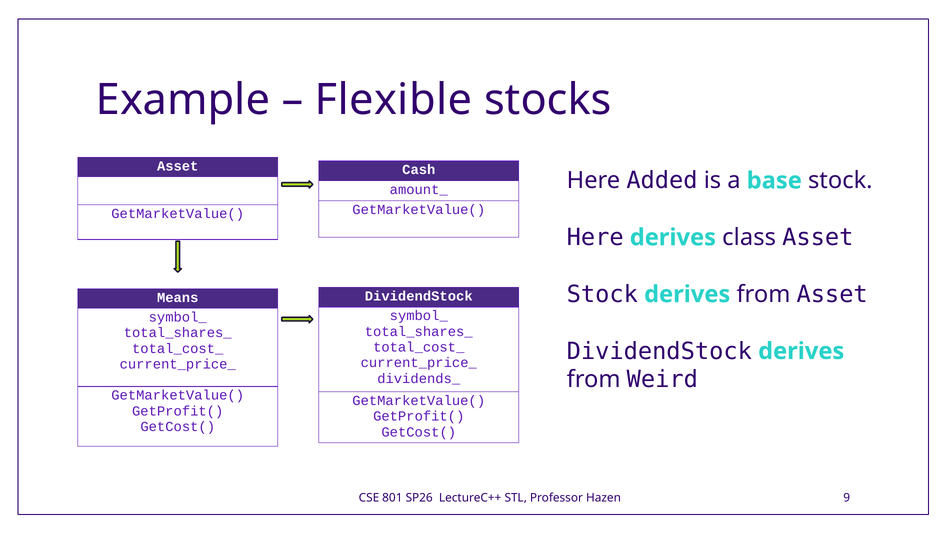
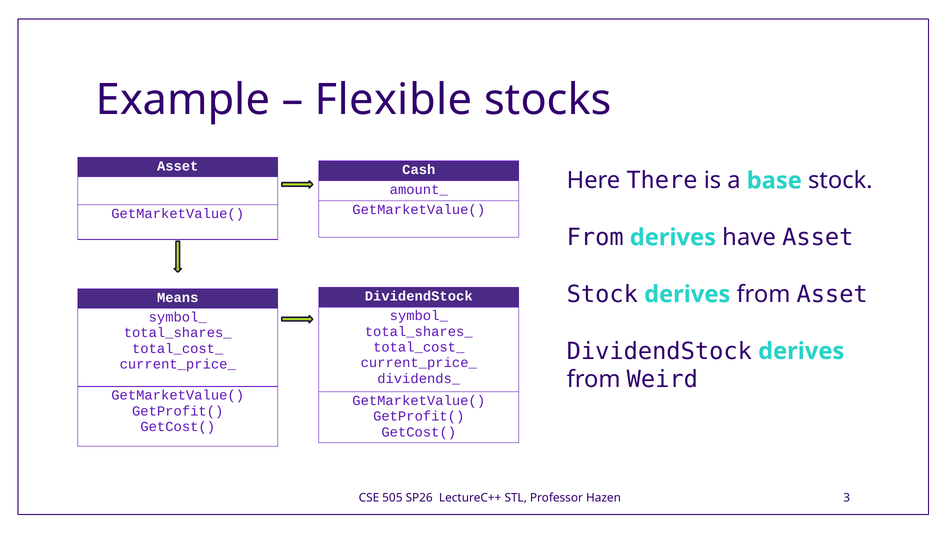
Added: Added -> There (662, 181)
Here: Here -> From (595, 237)
class: class -> have (749, 237)
801: 801 -> 505 (392, 497)
9: 9 -> 3 (847, 497)
